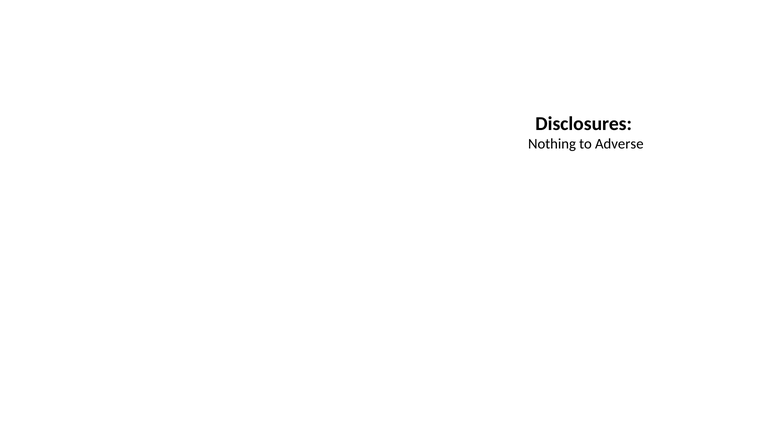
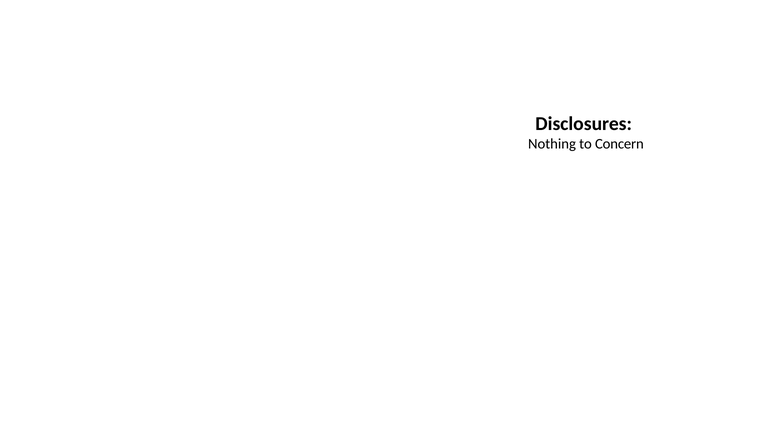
Adverse: Adverse -> Concern (619, 144)
